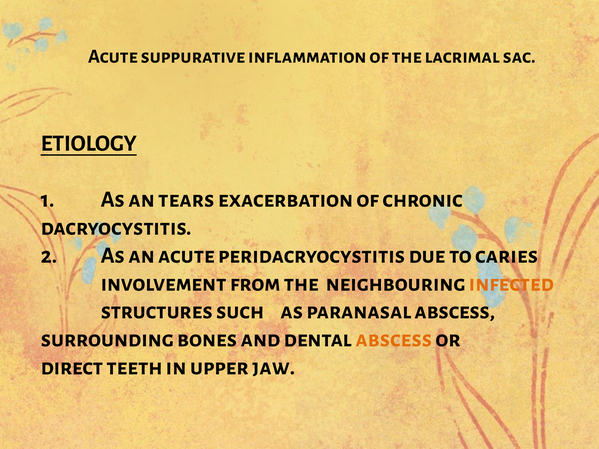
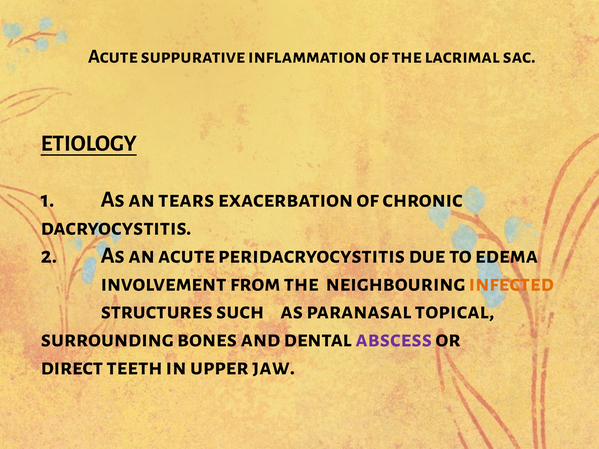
caries: caries -> edema (507, 255)
paranasal abscess: abscess -> topical (455, 311)
abscess colour: orange -> purple (394, 339)
